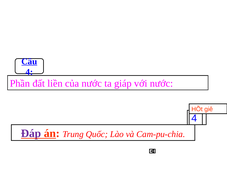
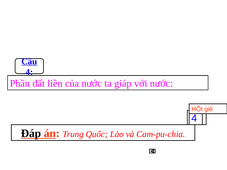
Đáp colour: purple -> black (31, 134)
